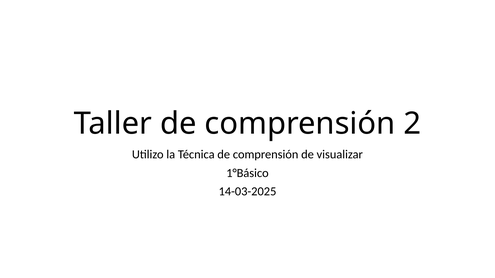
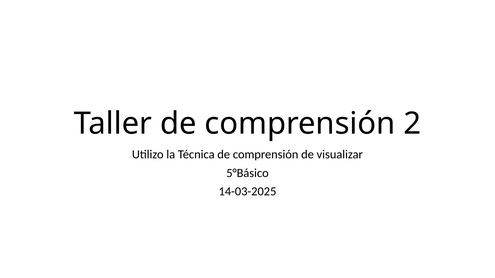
1°Básico: 1°Básico -> 5°Básico (247, 173)
